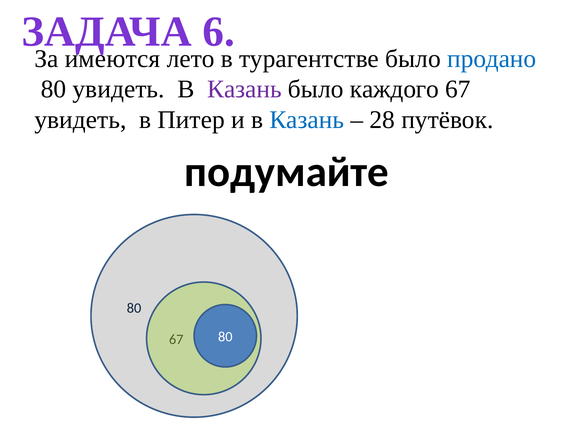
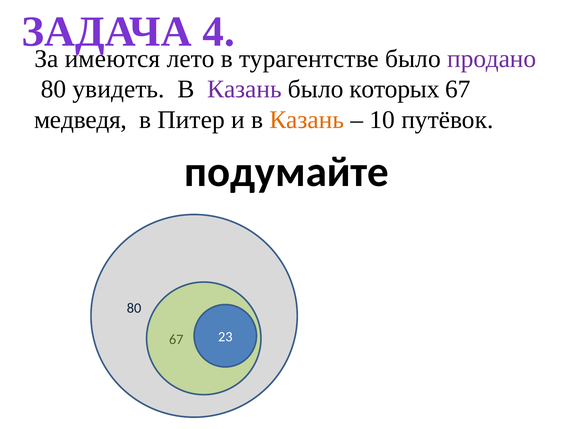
6: 6 -> 4 (219, 32)
продано colour: blue -> purple (492, 59)
каждого: каждого -> которых (394, 89)
увидеть: увидеть -> медведя (81, 120)
Казань colour: blue -> orange (307, 120)
28: 28 -> 10 (382, 120)
67 80: 80 -> 23 (225, 337)
